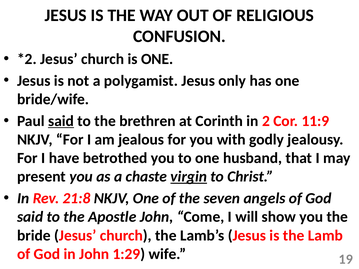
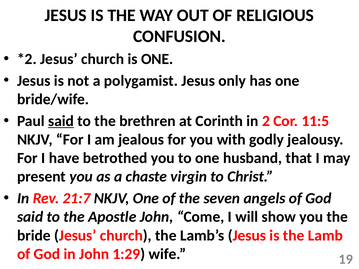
11:9: 11:9 -> 11:5 (315, 121)
virgin underline: present -> none (189, 177)
21:8: 21:8 -> 21:7 (77, 199)
